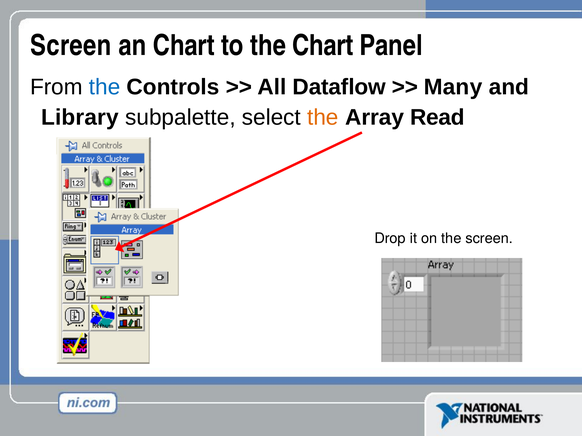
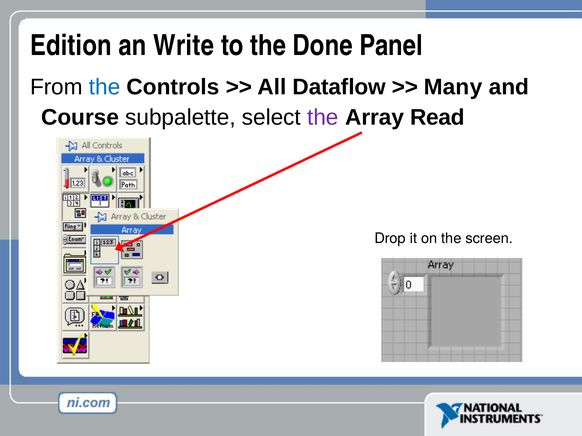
Screen: Screen -> Edition (71, 46)
an Chart: Chart -> Write (184, 46)
the Chart: Chart -> Done (323, 46)
Library: Library -> Course (80, 118)
the colour: orange -> purple (323, 118)
